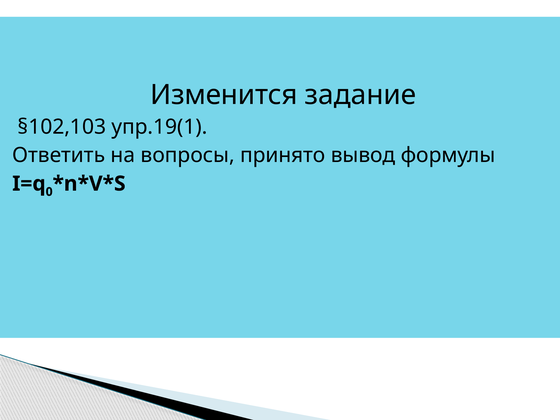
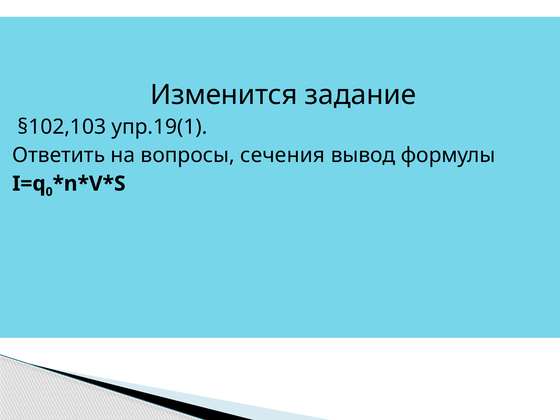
принято: принято -> сечения (283, 155)
